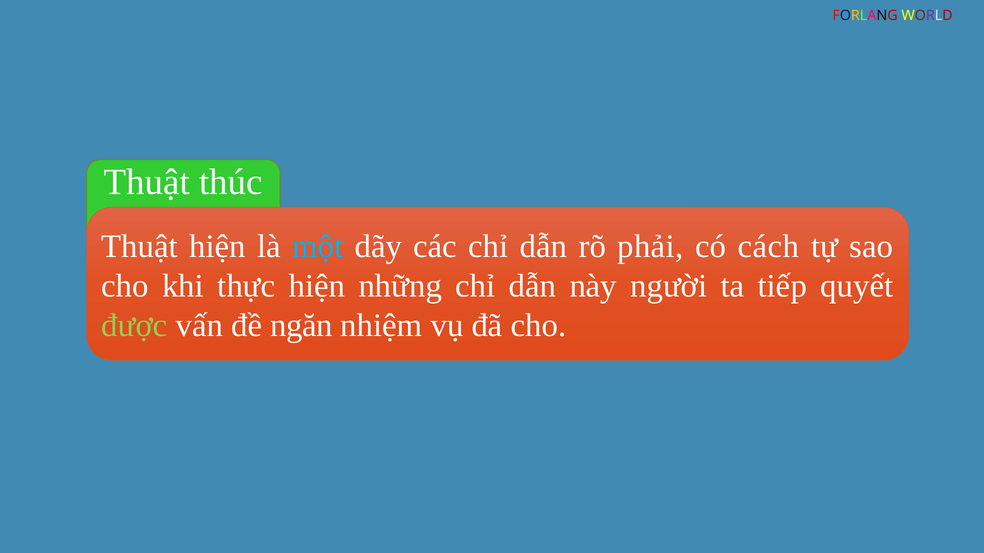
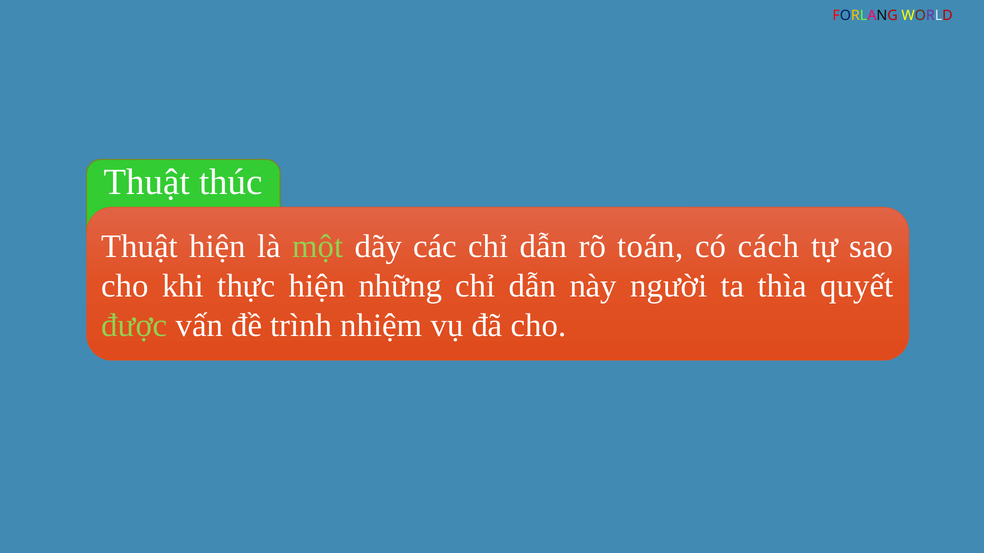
một colour: light blue -> light green (318, 247)
phải: phải -> toán (650, 247)
tiếp: tiếp -> thìa (782, 286)
ngăn: ngăn -> trình (301, 326)
